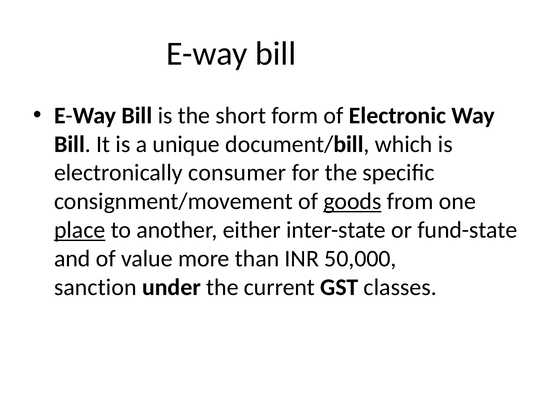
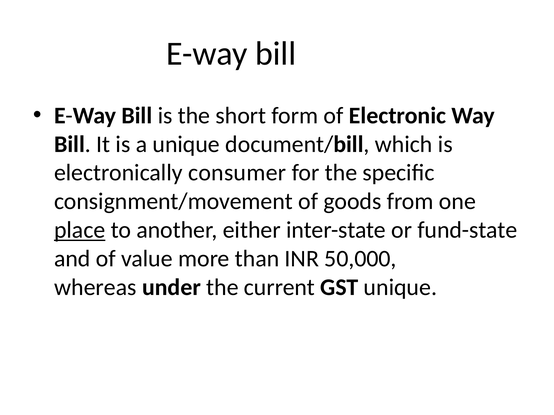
goods underline: present -> none (352, 202)
sanction: sanction -> whereas (95, 288)
GST classes: classes -> unique (400, 288)
